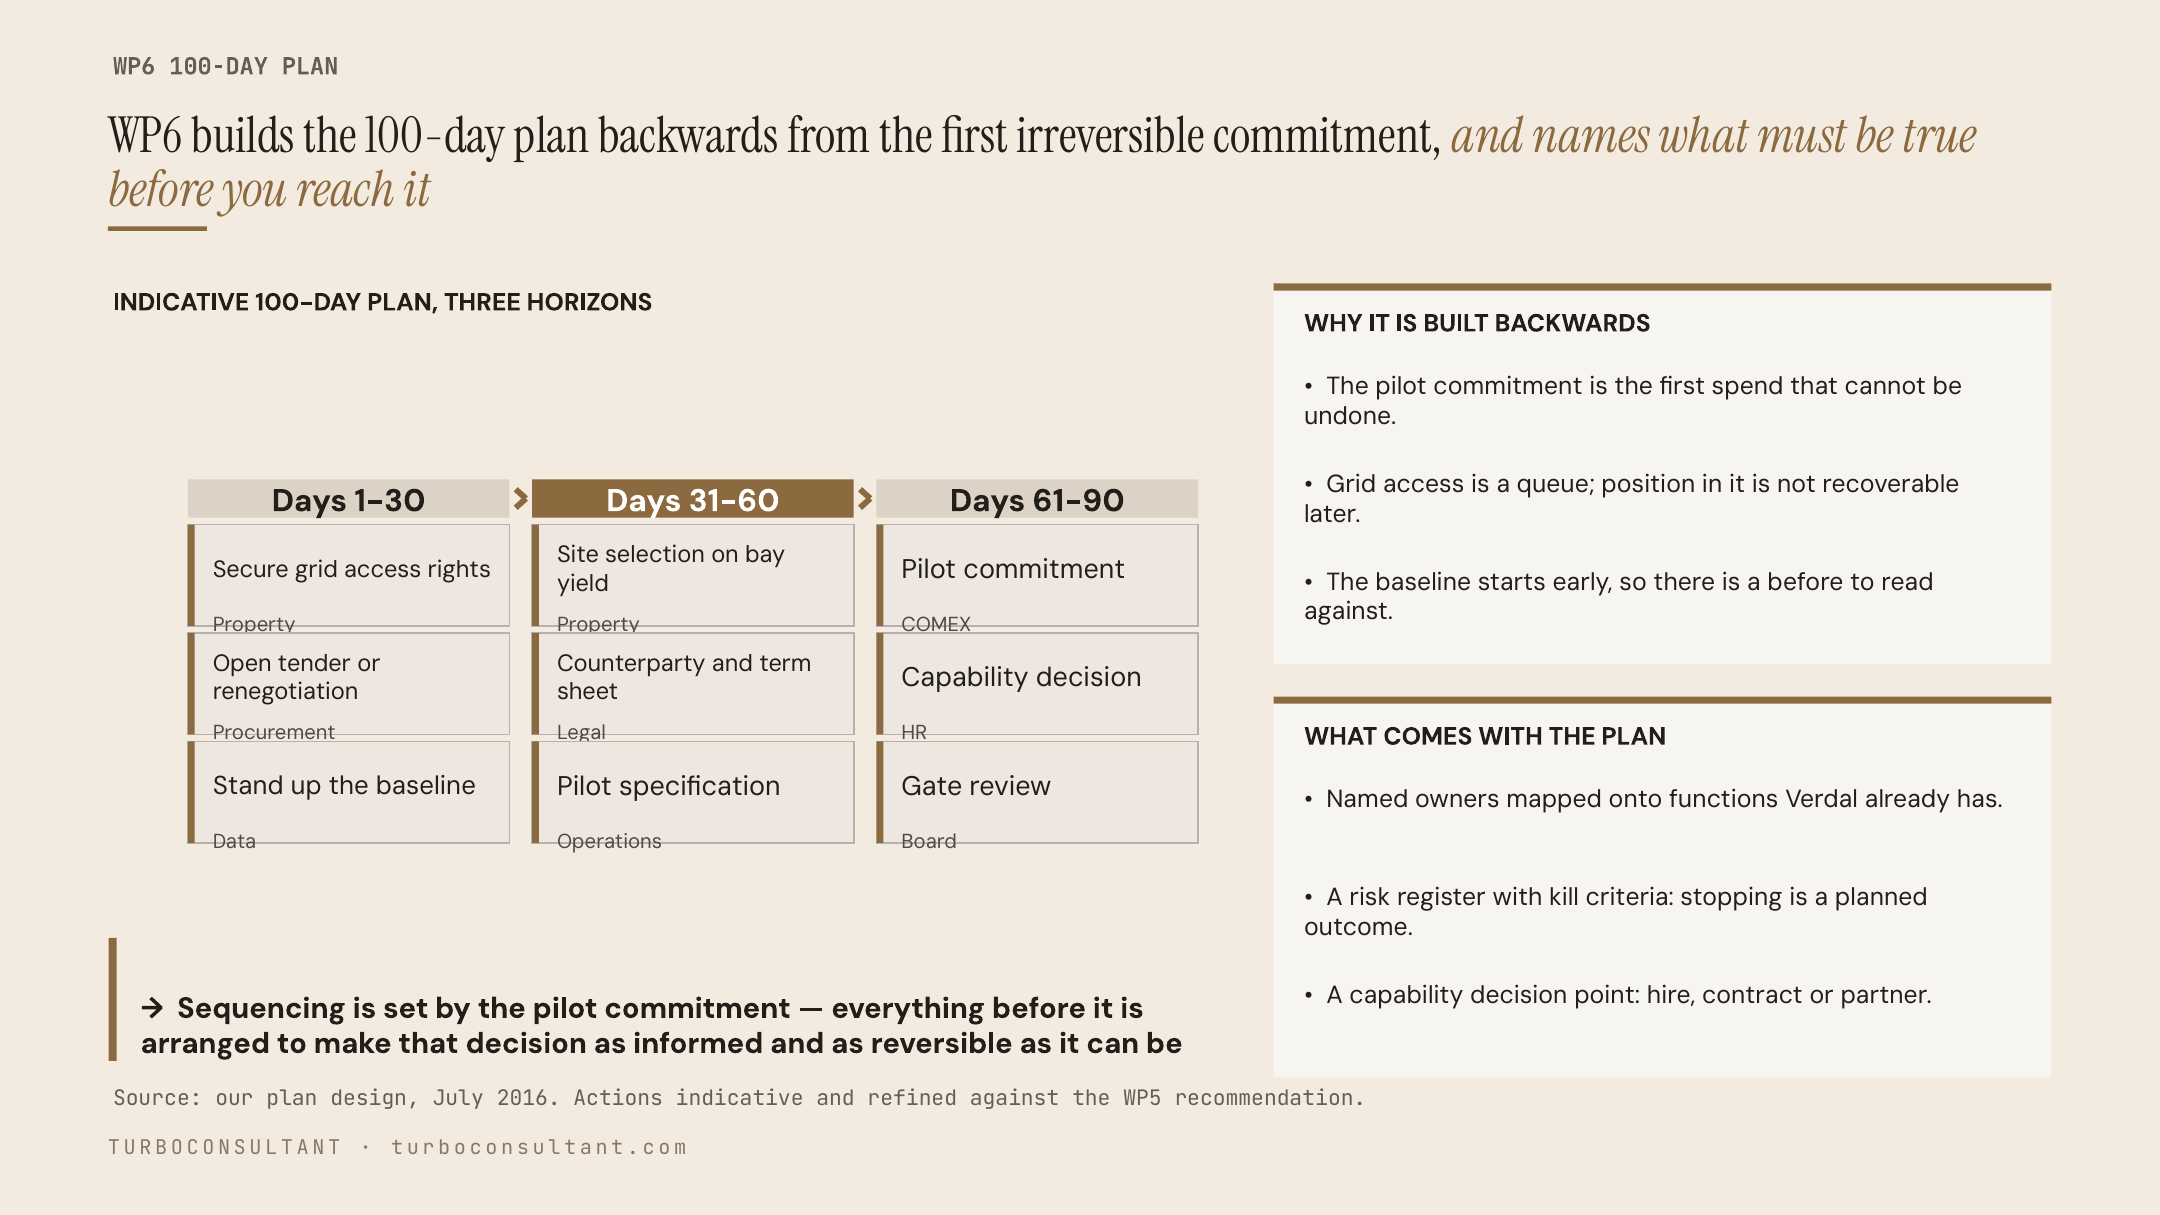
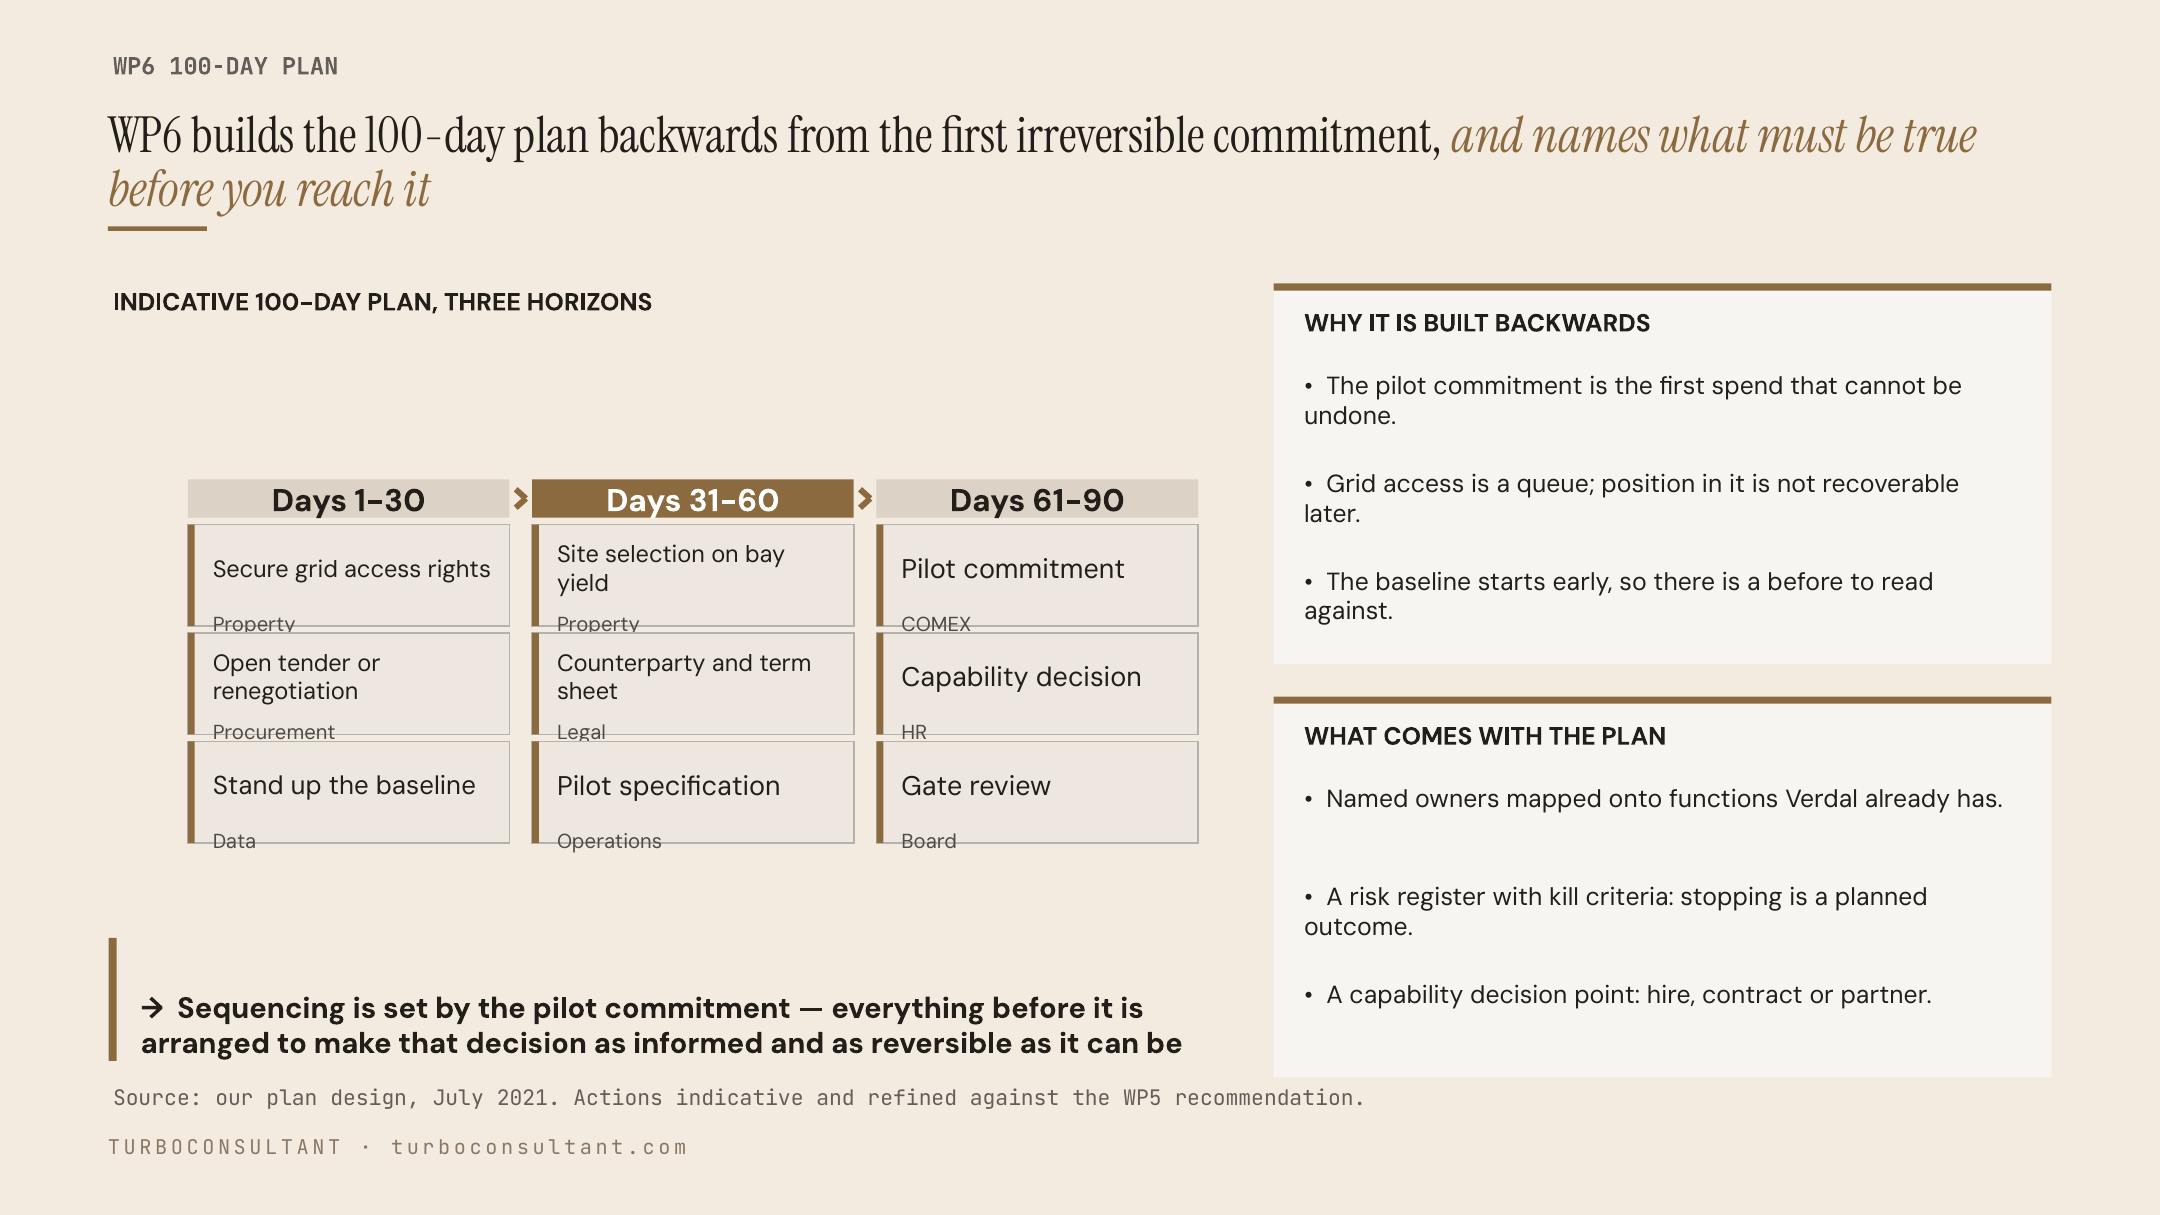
2016: 2016 -> 2021 (529, 1099)
